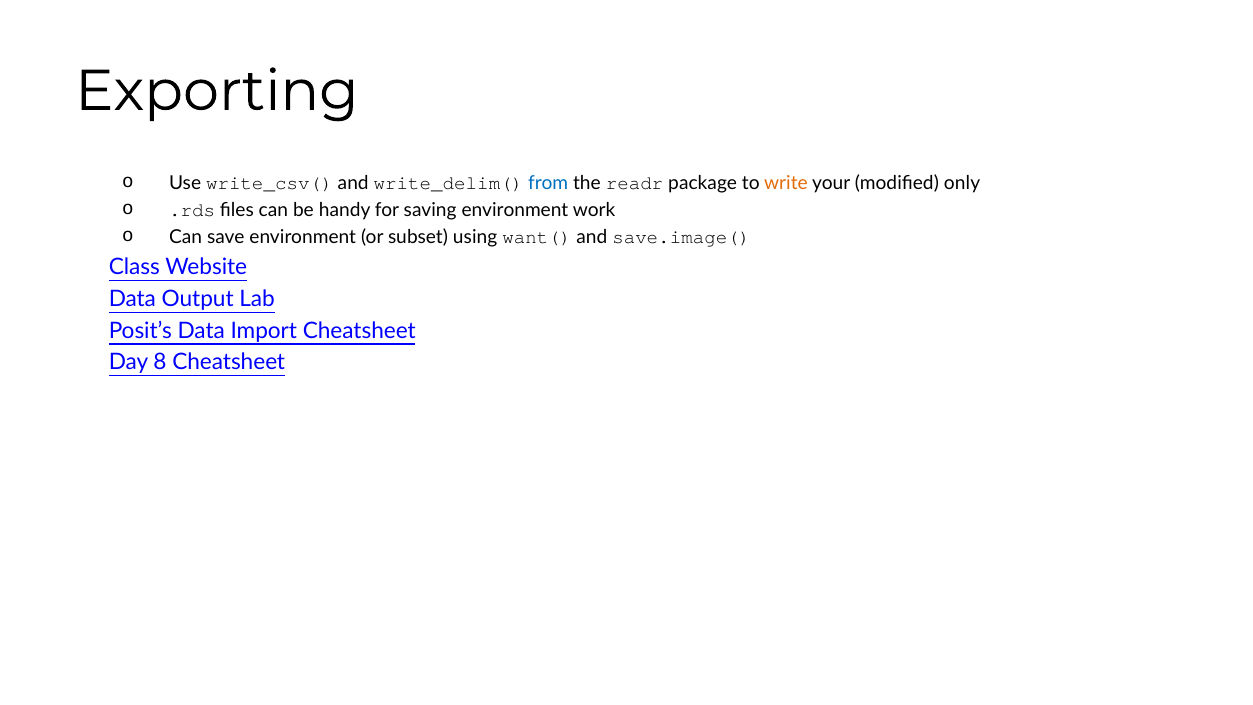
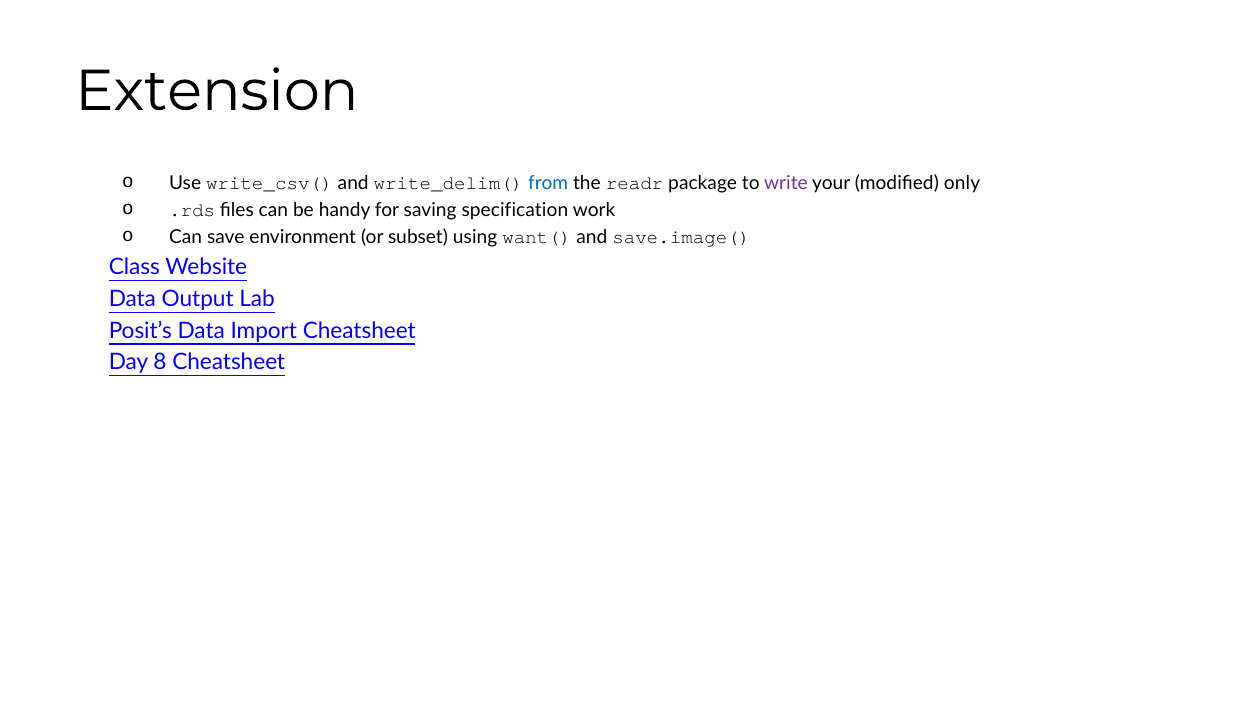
Exporting: Exporting -> Extension (217, 91)
write colour: orange -> purple (786, 184)
saving environment: environment -> specification (515, 210)
